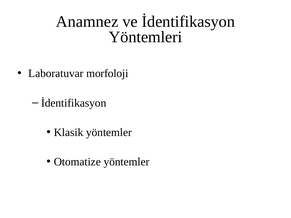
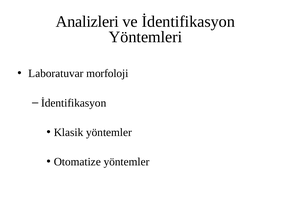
Anamnez: Anamnez -> Analizleri (87, 22)
